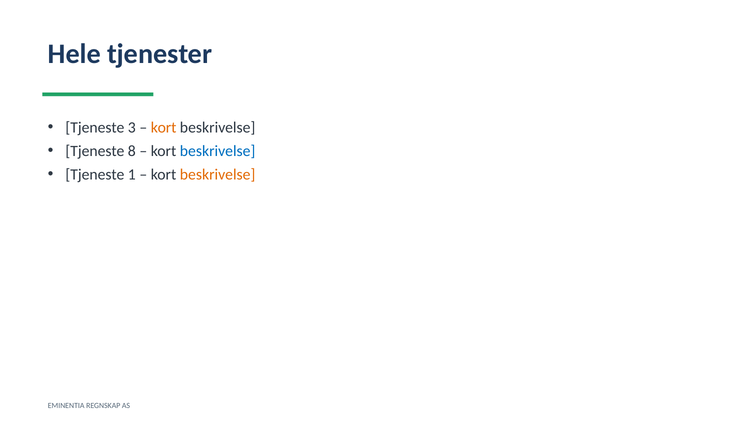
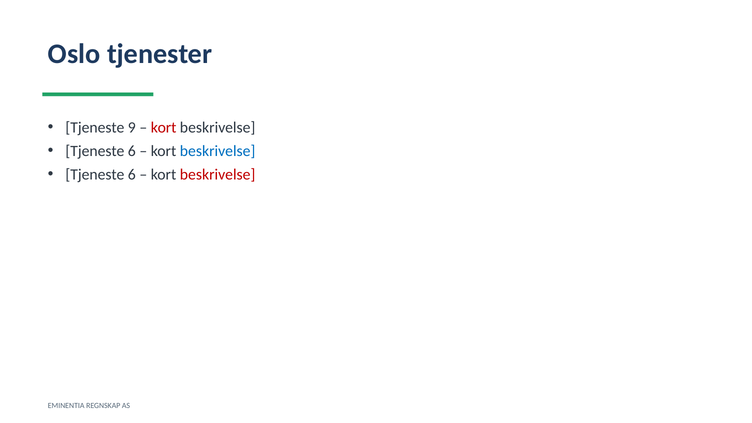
Hele: Hele -> Oslo (74, 54)
3: 3 -> 9 (132, 127)
kort colour: orange -> red (164, 127)
8: 8 -> 6 (132, 151)
1: 1 -> 6 (132, 174)
beskrivelse colour: orange -> red (218, 174)
